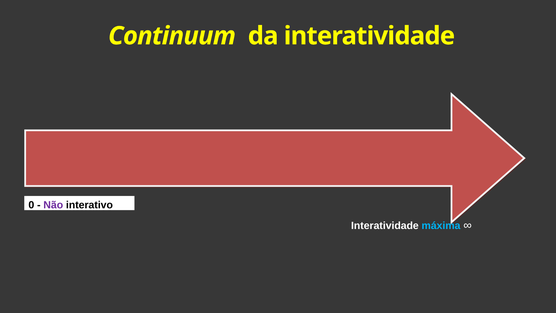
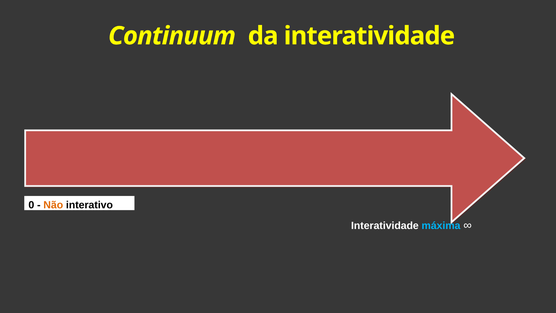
Não colour: purple -> orange (53, 205)
